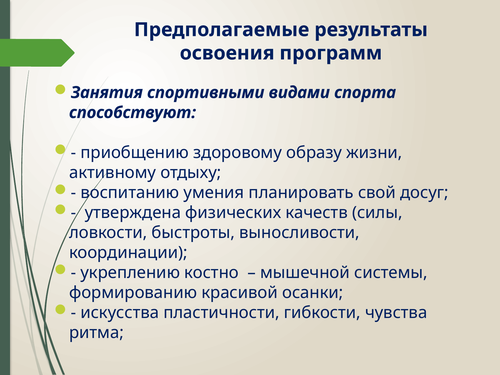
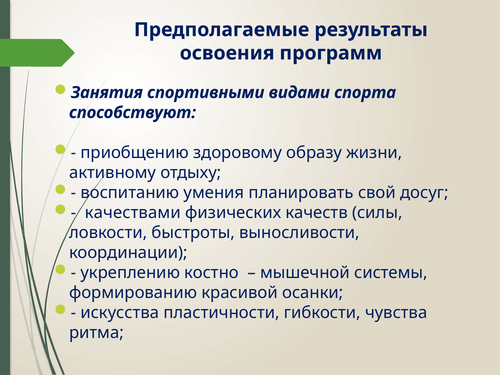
утверждена: утверждена -> качествами (133, 213)
